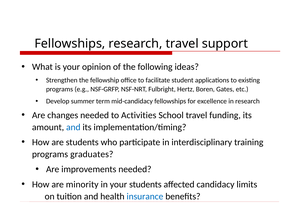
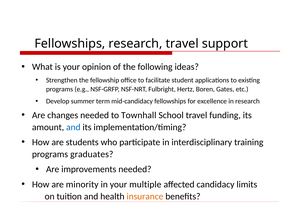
Activities: Activities -> Townhall (139, 115)
your students: students -> multiple (145, 185)
insurance colour: blue -> orange (145, 197)
